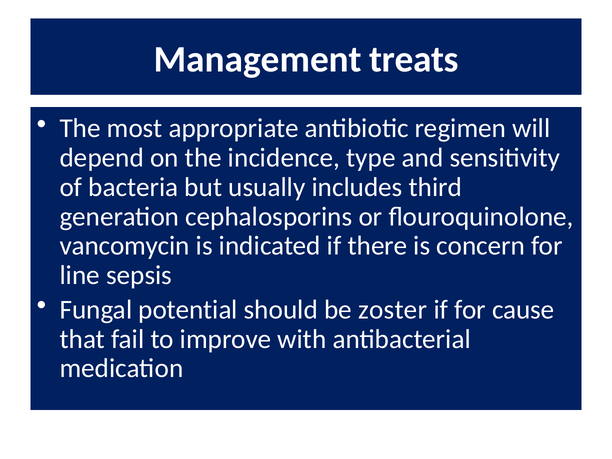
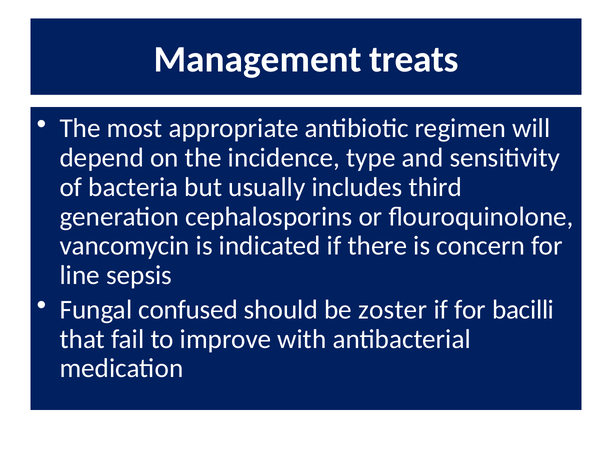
potential: potential -> confused (188, 310)
cause: cause -> bacilli (523, 310)
